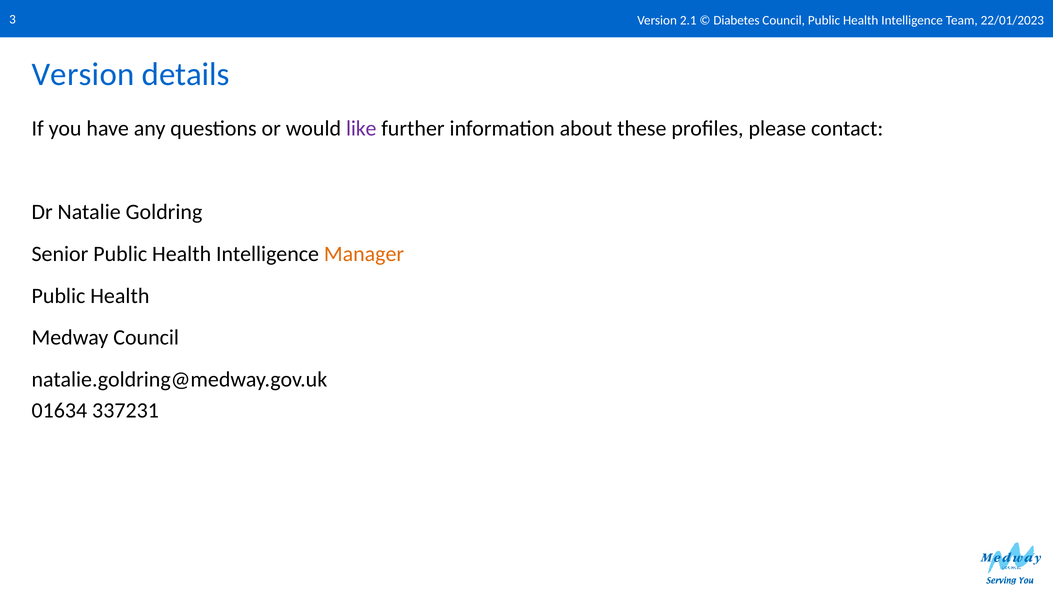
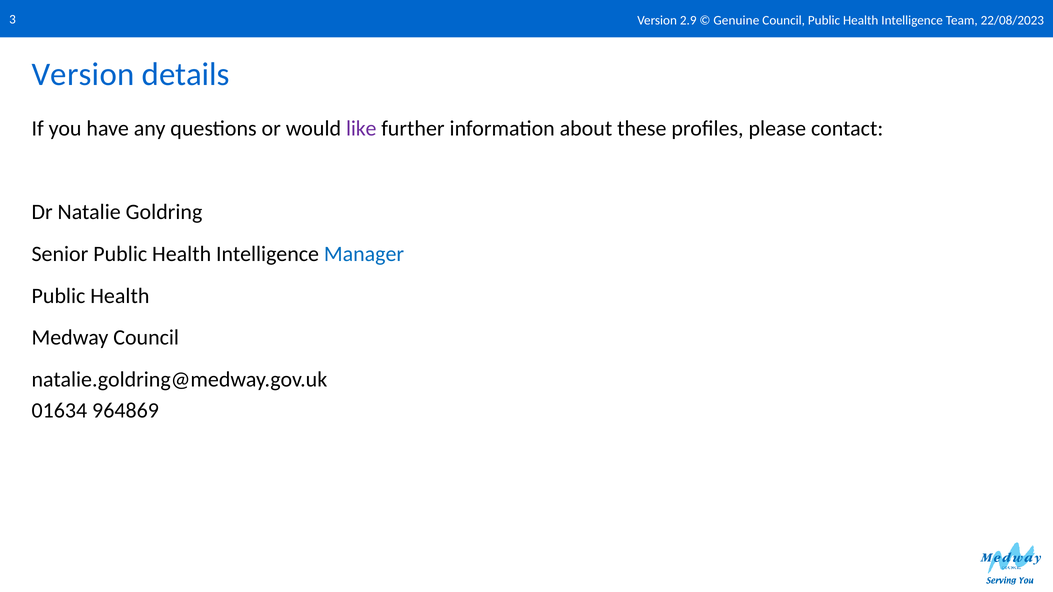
2.1: 2.1 -> 2.9 (688, 20)
Diabetes: Diabetes -> Genuine (736, 20)
22/01/2023: 22/01/2023 -> 22/08/2023 (1012, 20)
Manager colour: orange -> blue (364, 254)
337231: 337231 -> 964869 (126, 411)
